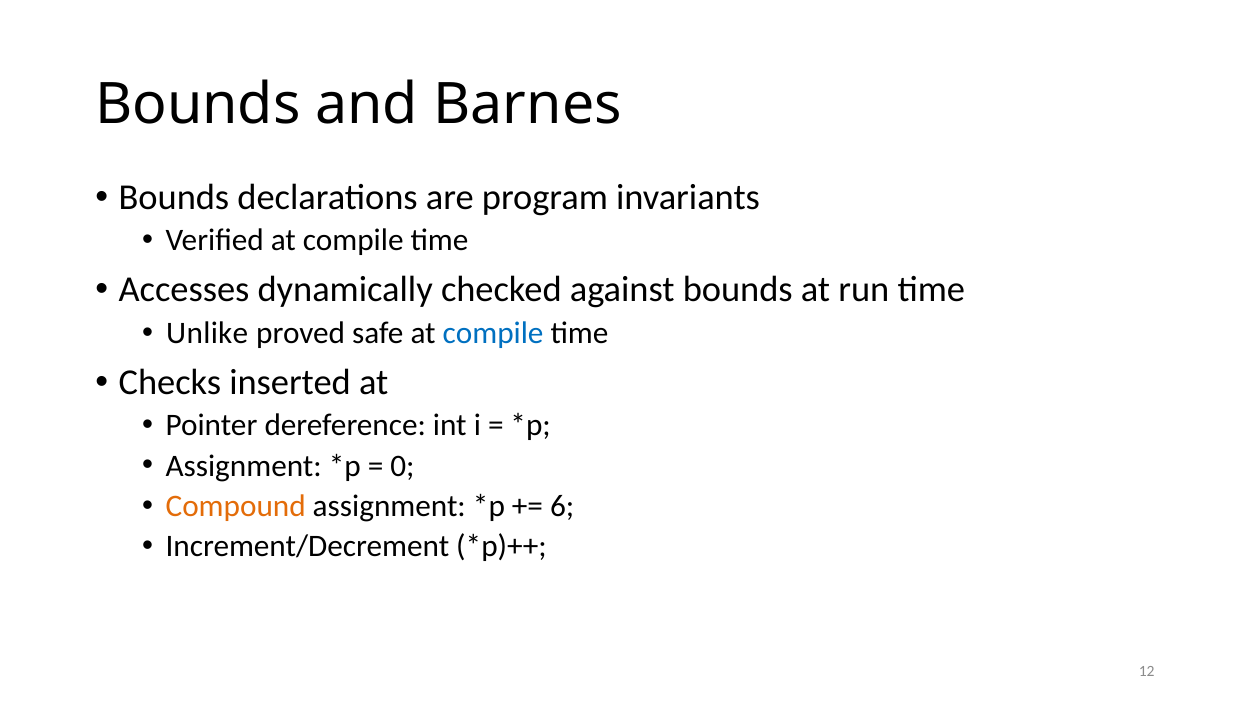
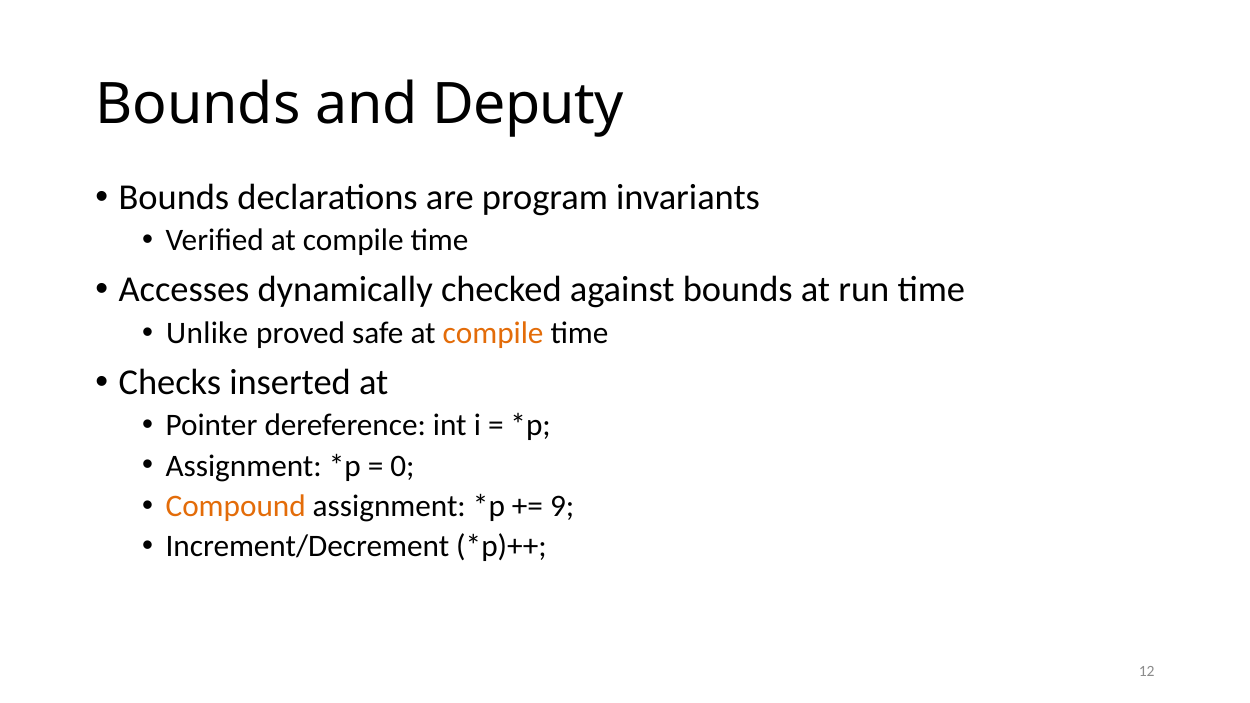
Barnes: Barnes -> Deputy (528, 105)
compile colour: blue -> orange (493, 333)
6: 6 -> 9 (562, 506)
